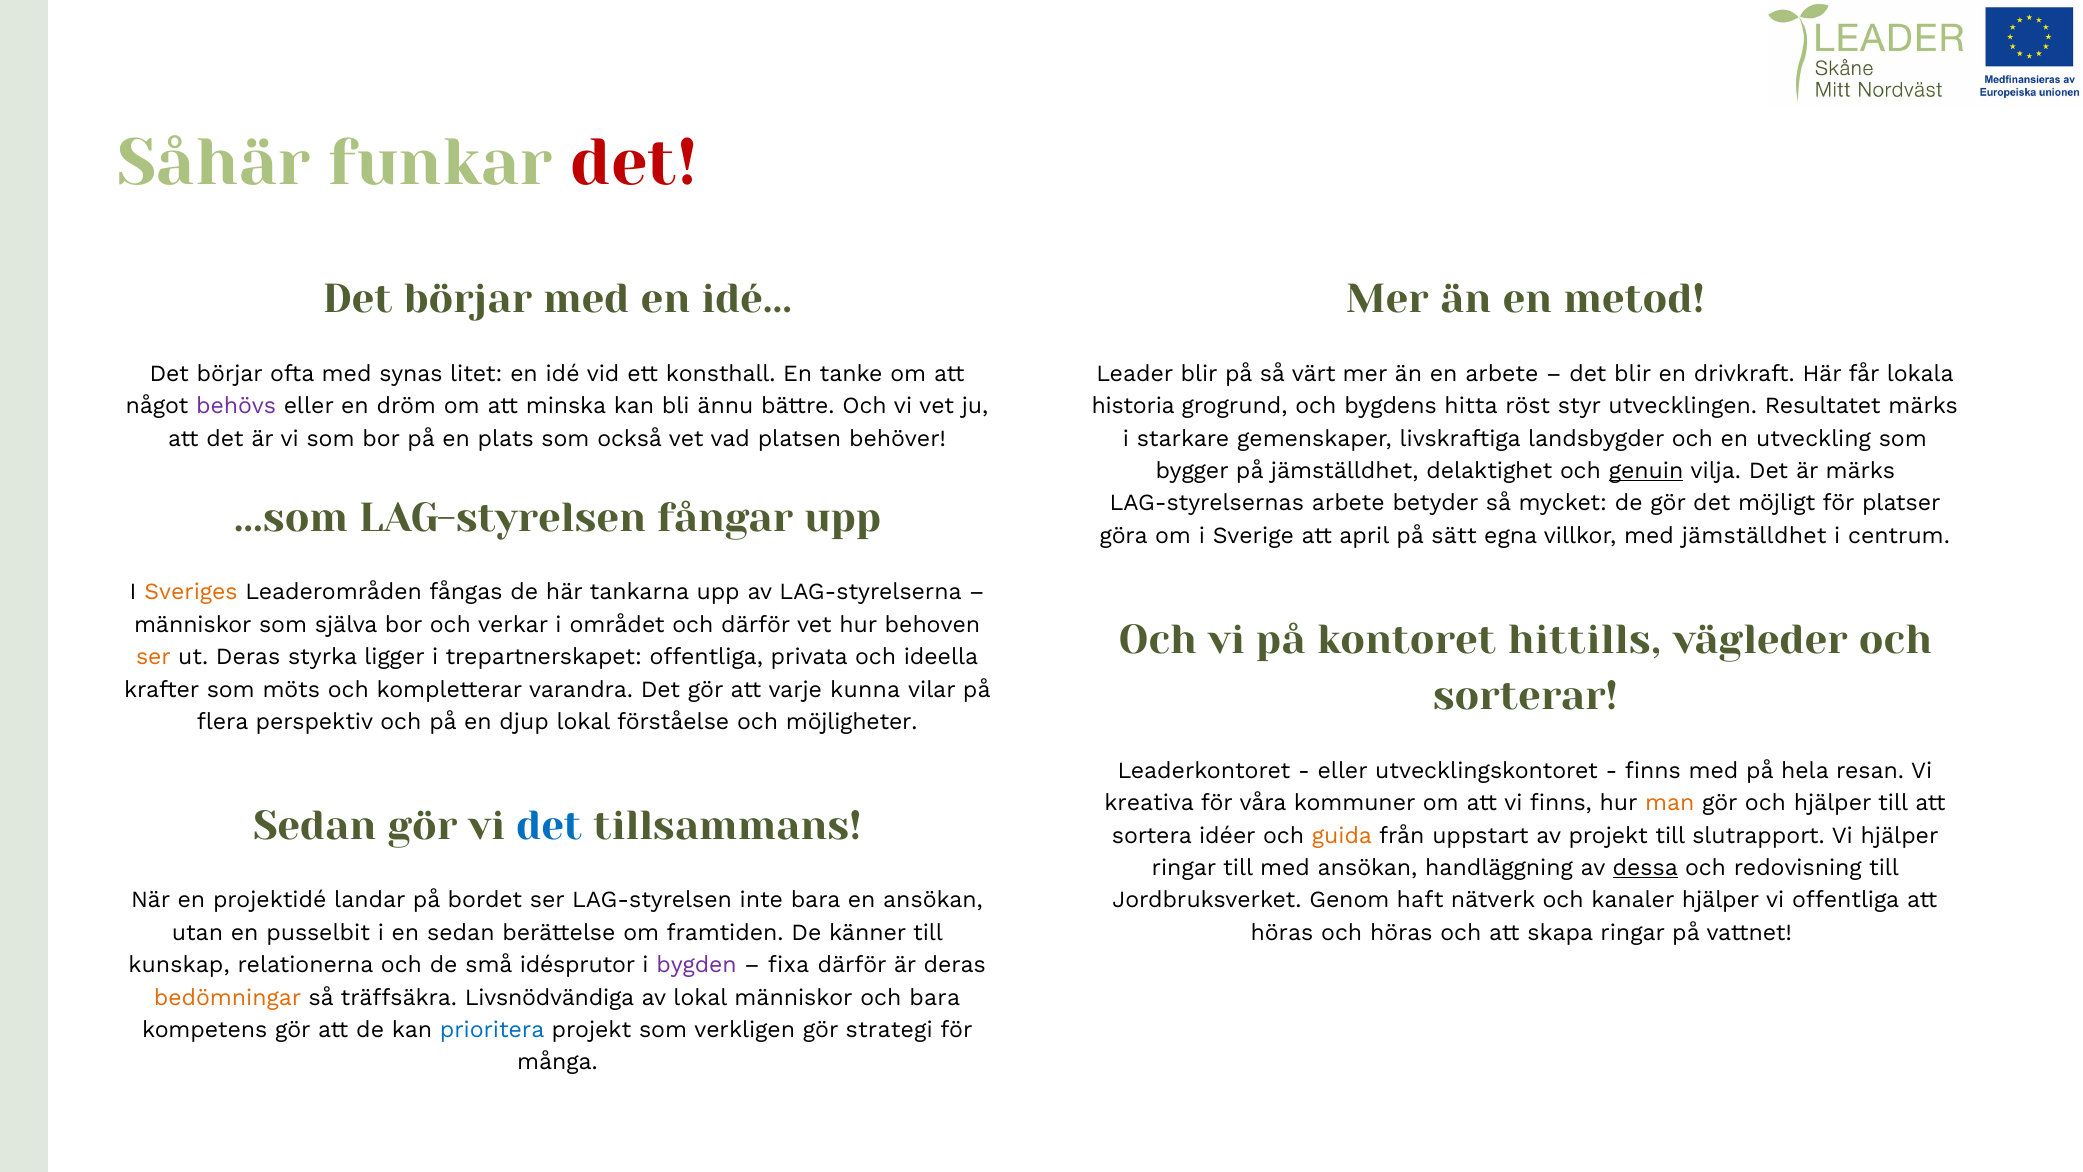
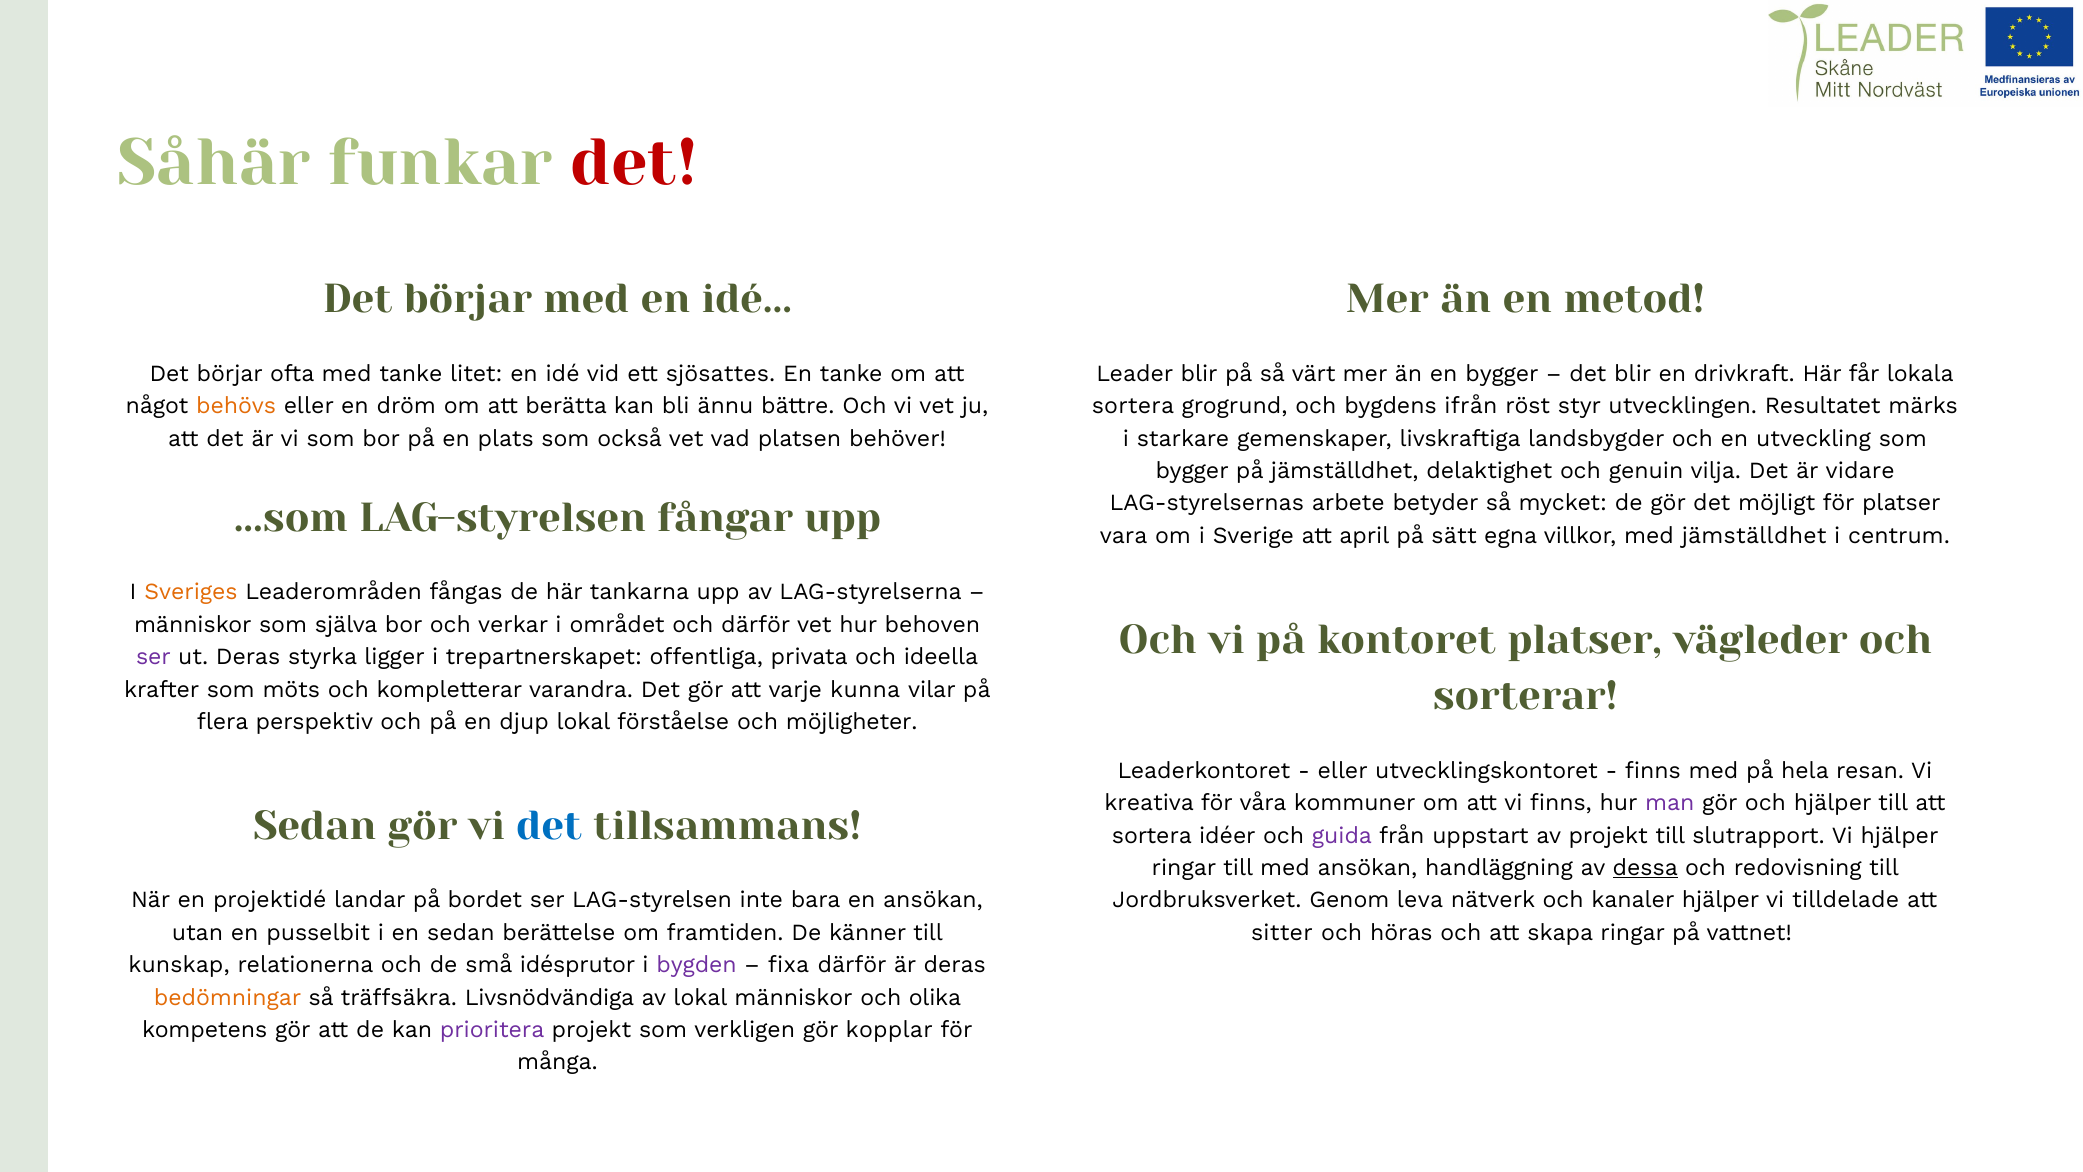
med synas: synas -> tanke (411, 373)
konsthall: konsthall -> sjösattes (721, 373)
en arbete: arbete -> bygger (1502, 373)
behövs colour: purple -> orange (236, 406)
minska: minska -> berätta (566, 406)
historia: historia -> sortera (1133, 406)
hitta: hitta -> ifrån (1471, 406)
genuin underline: present -> none (1646, 471)
är märks: märks -> vidare (1860, 471)
göra: göra -> vara (1124, 535)
kontoret hittills: hittills -> platser (1585, 640)
ser colour: orange -> purple (153, 657)
man colour: orange -> purple (1670, 803)
guida colour: orange -> purple (1342, 835)
haft: haft -> leva (1420, 900)
vi offentliga: offentliga -> tilldelade (1846, 900)
höras: höras -> sitter (1282, 932)
och bara: bara -> olika (935, 997)
prioritera colour: blue -> purple (492, 1030)
strategi: strategi -> kopplar (889, 1030)
